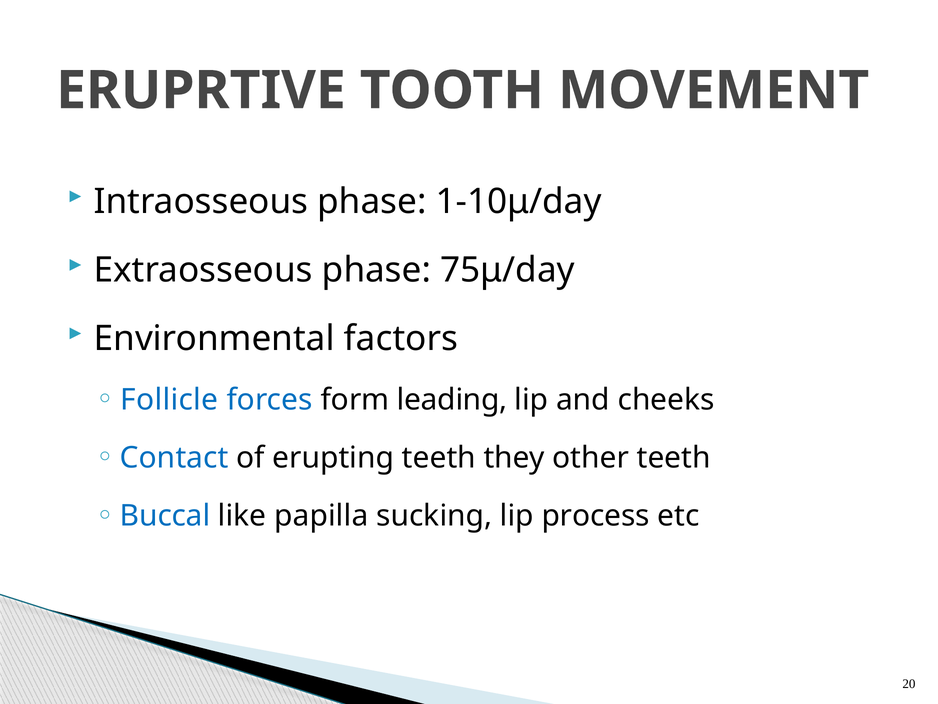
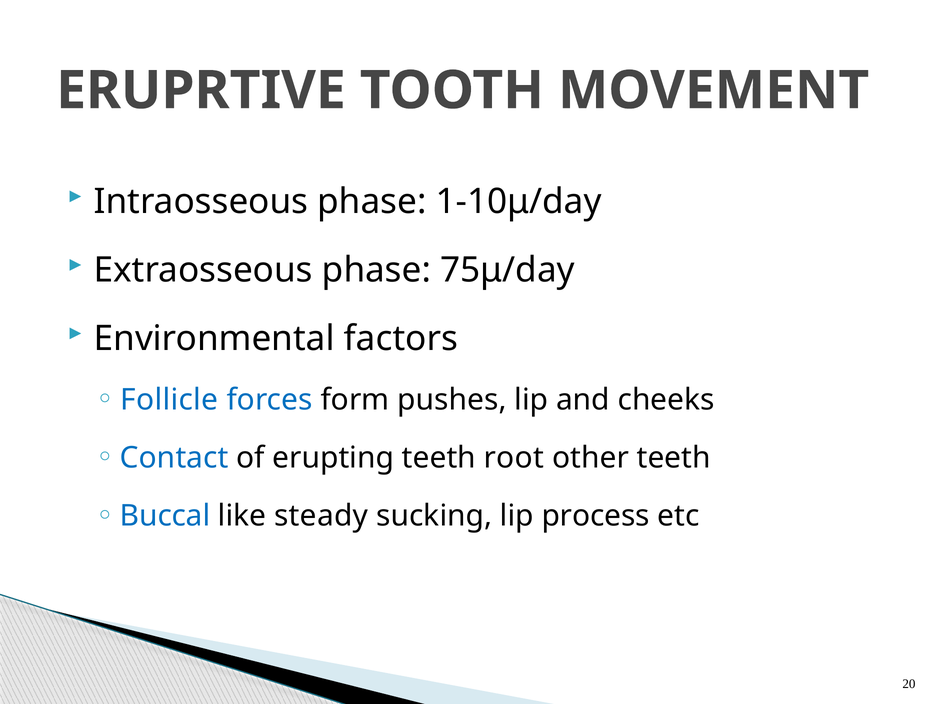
leading: leading -> pushes (452, 399)
they: they -> root (514, 458)
papilla: papilla -> steady (321, 516)
